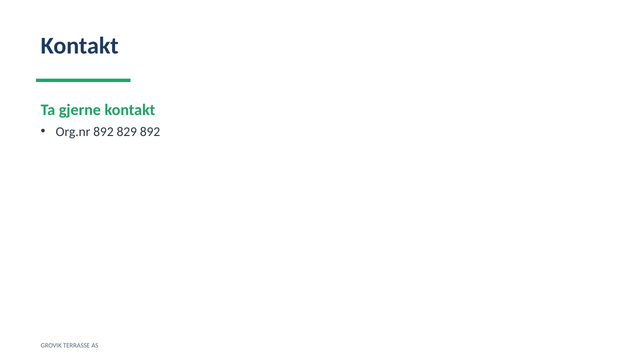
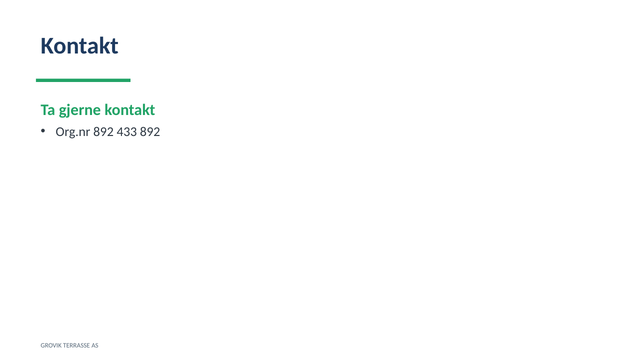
829: 829 -> 433 (127, 132)
